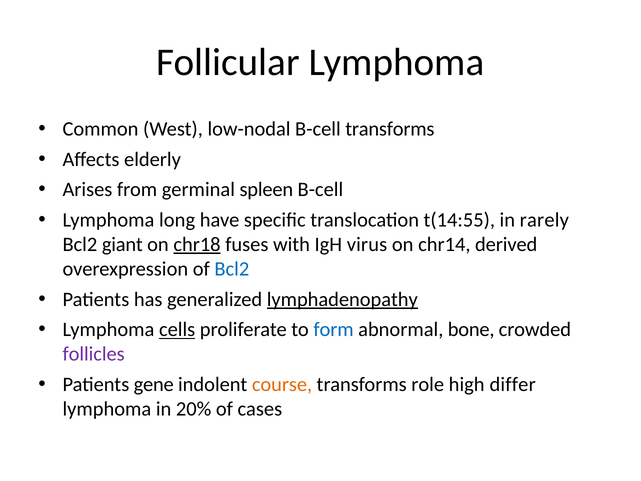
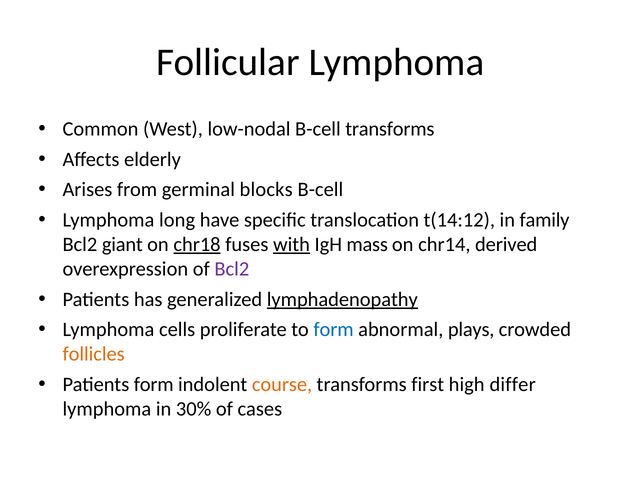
spleen: spleen -> blocks (266, 190)
t(14:55: t(14:55 -> t(14:12 (459, 220)
rarely: rarely -> family (545, 220)
with underline: none -> present (291, 244)
virus: virus -> mass (367, 244)
Bcl2 colour: blue -> purple (232, 269)
cells underline: present -> none (177, 329)
bone: bone -> plays (471, 329)
follicles colour: purple -> orange (94, 354)
Patients gene: gene -> form (154, 384)
role: role -> first (428, 384)
20%: 20% -> 30% (194, 409)
